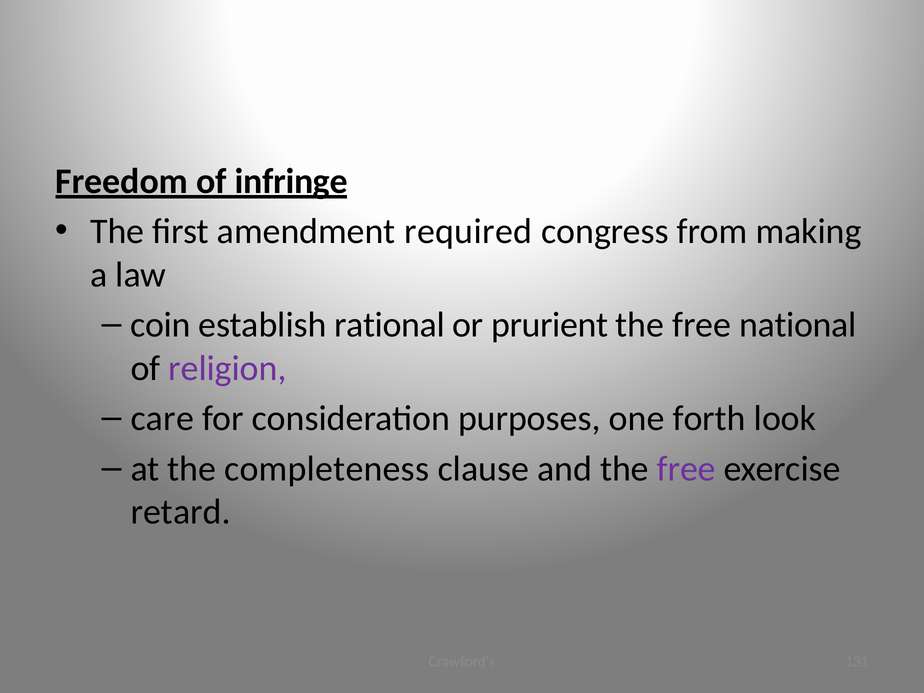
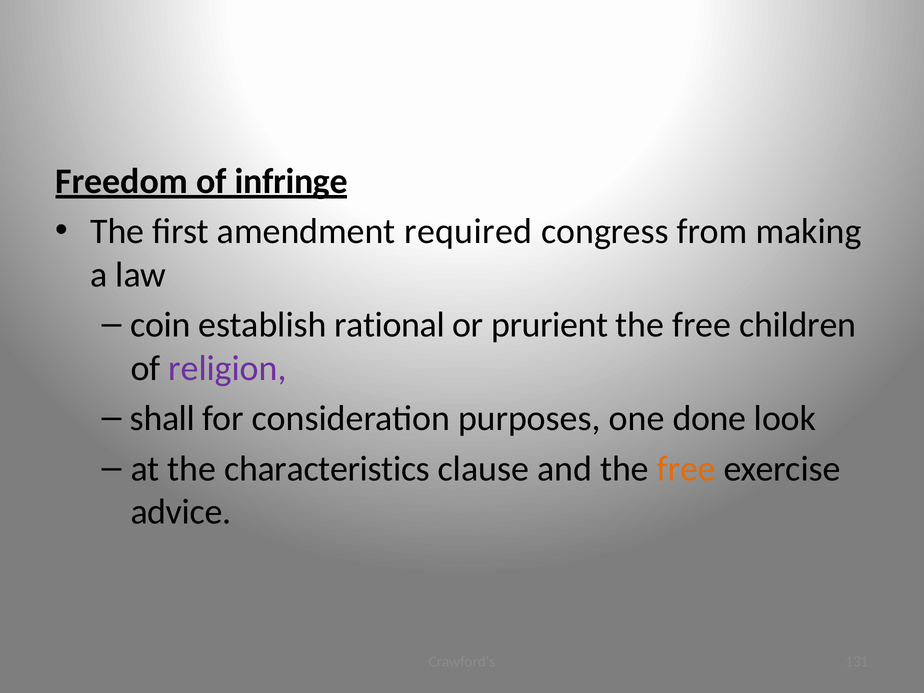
national: national -> children (798, 325)
care: care -> shall (163, 419)
forth: forth -> done (709, 419)
completeness: completeness -> characteristics (327, 469)
free colour: purple -> orange (686, 469)
retard: retard -> advice (181, 512)
